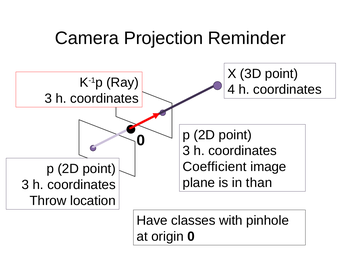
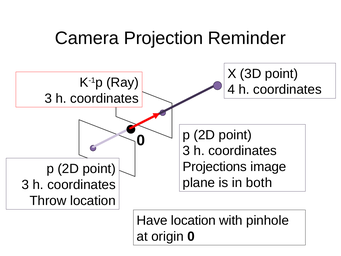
Coefficient: Coefficient -> Projections (215, 167)
than: than -> both (259, 183)
Have classes: classes -> location (193, 220)
